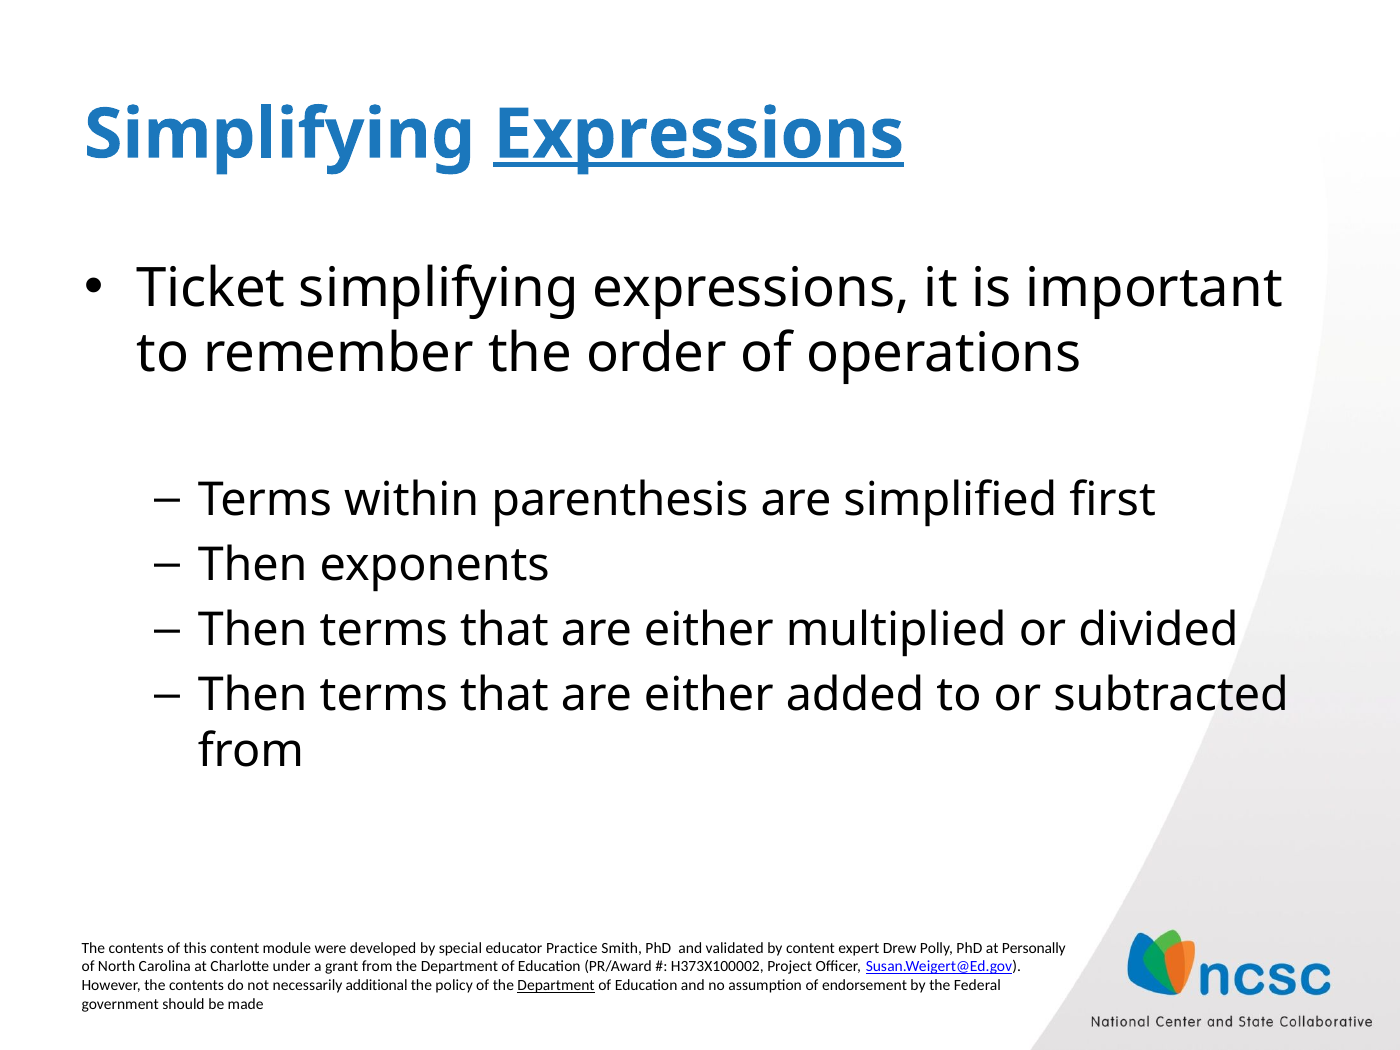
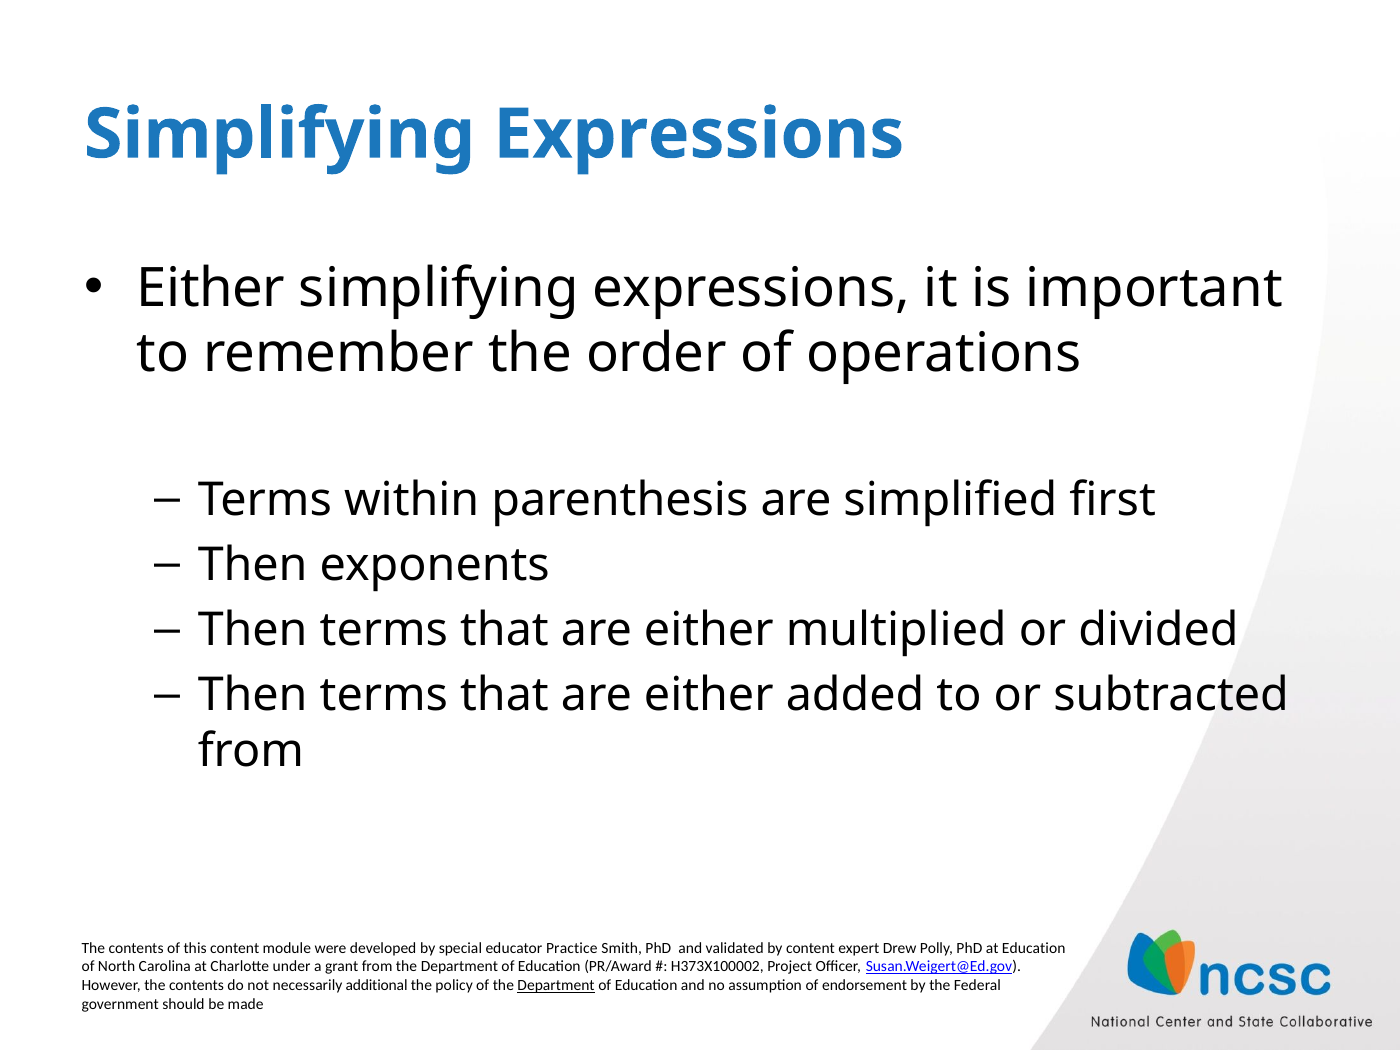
Expressions underline: present -> none (699, 134)
Ticket: Ticket -> Either (211, 288)
at Personally: Personally -> Education (1034, 948)
